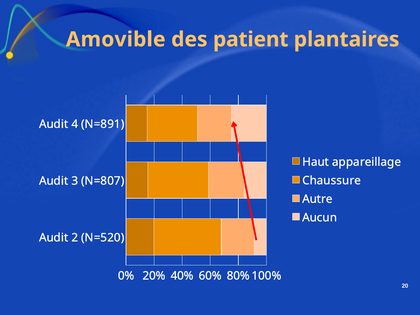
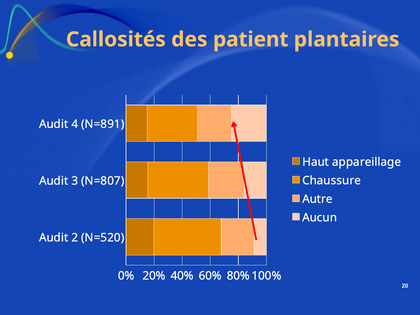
Amovible: Amovible -> Callosités (116, 39)
